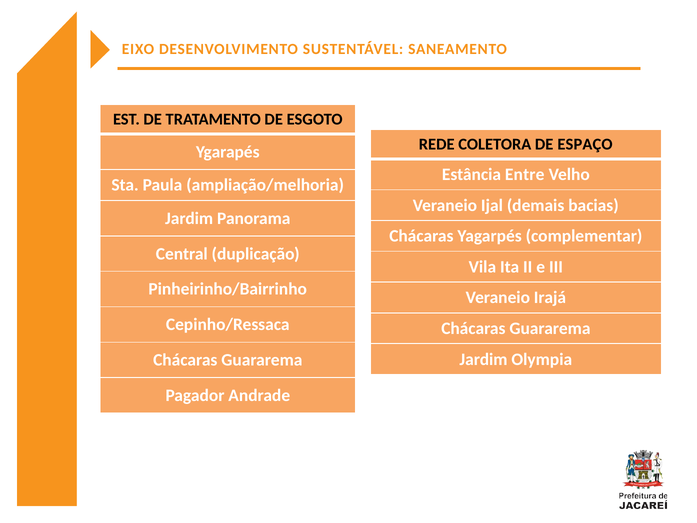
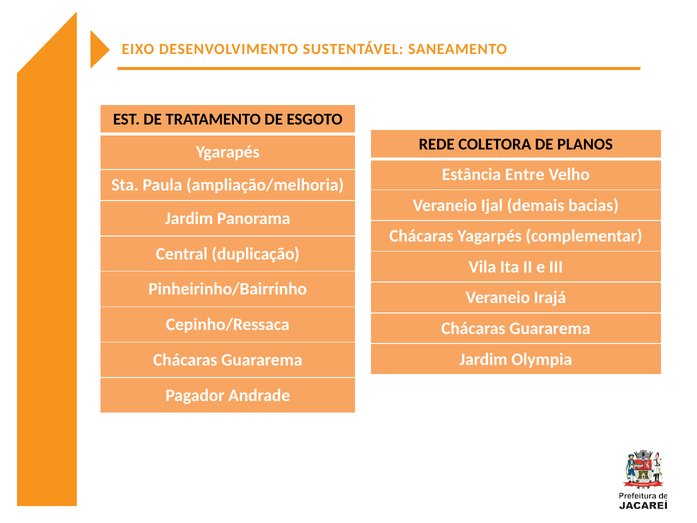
ESPAÇO: ESPAÇO -> PLANOS (585, 144)
